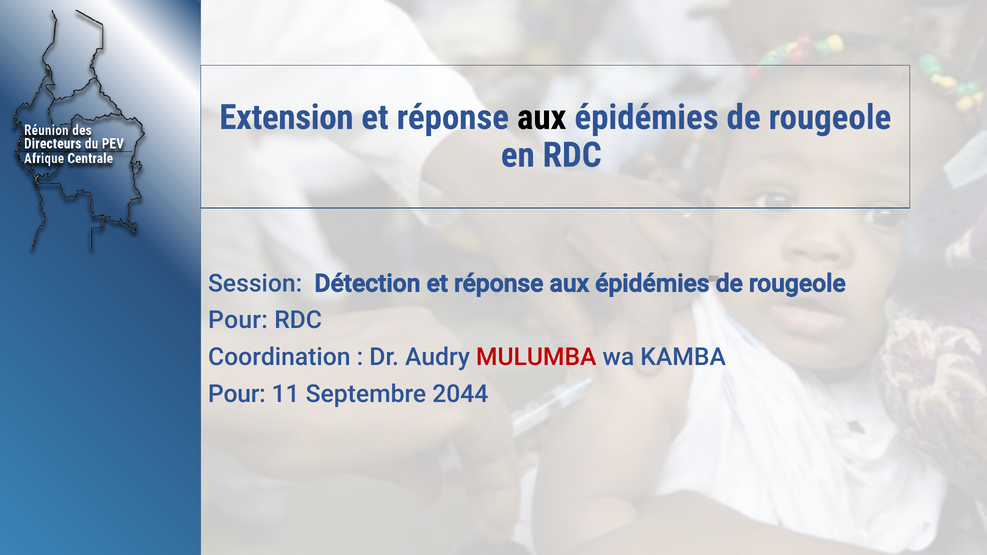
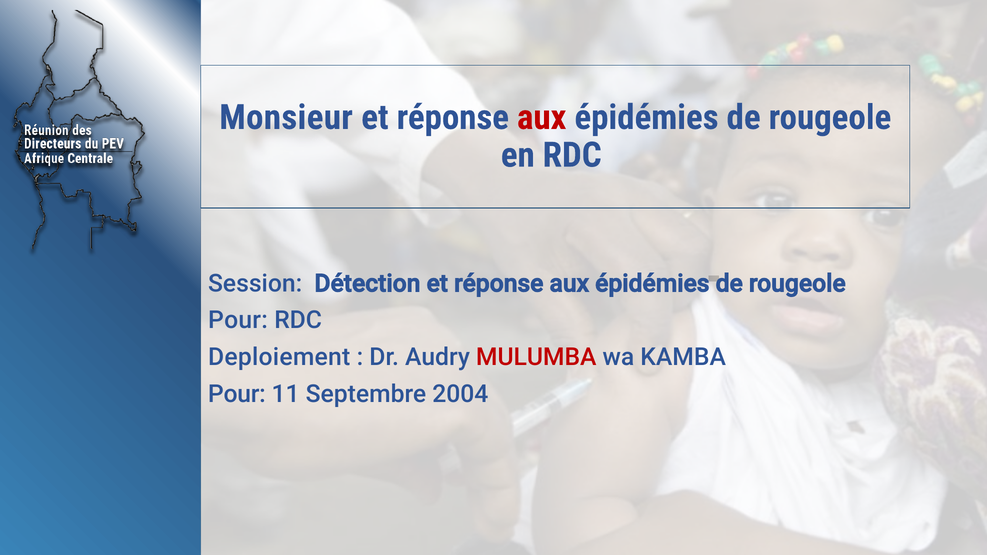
Extension: Extension -> Monsieur (286, 117)
aux colour: black -> red (542, 117)
Coordination: Coordination -> Deploiement (279, 357)
2044: 2044 -> 2004 (460, 394)
